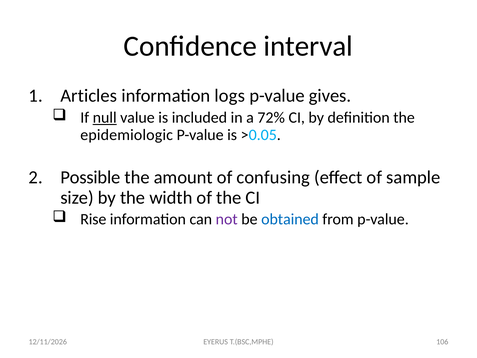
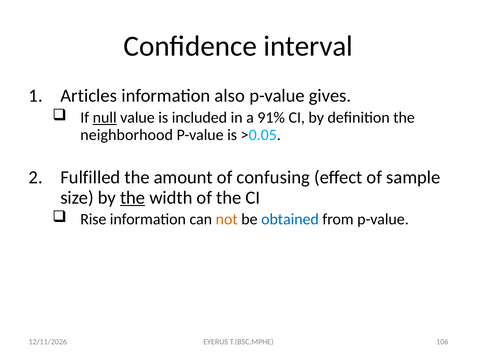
logs: logs -> also (230, 96)
72%: 72% -> 91% (271, 118)
epidemiologic: epidemiologic -> neighborhood (127, 135)
Possible: Possible -> Fulfilled (90, 177)
the underline: none -> present (133, 197)
not colour: purple -> orange (227, 219)
